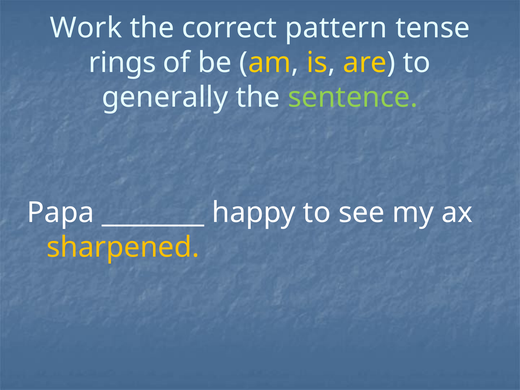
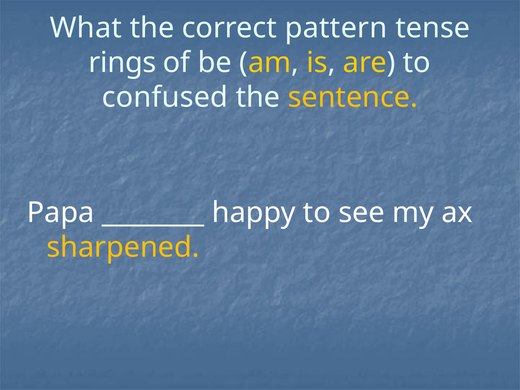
Work: Work -> What (86, 28)
generally: generally -> confused (165, 97)
sentence colour: light green -> yellow (353, 97)
